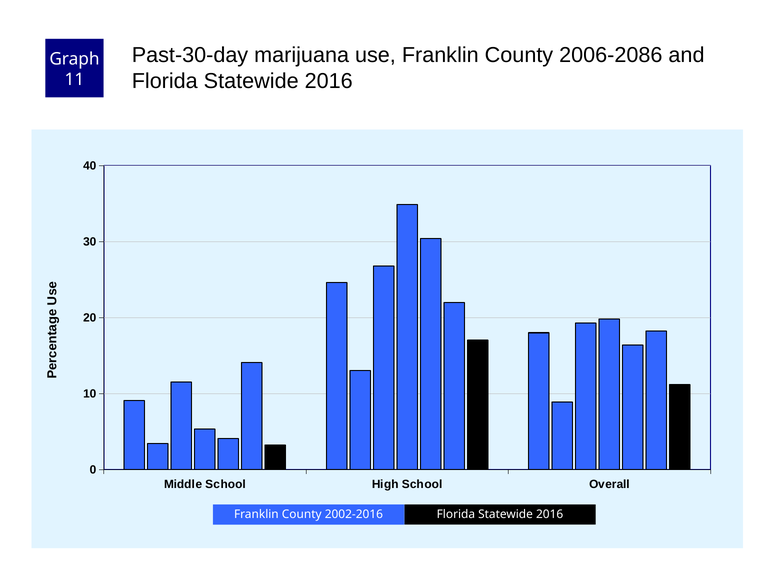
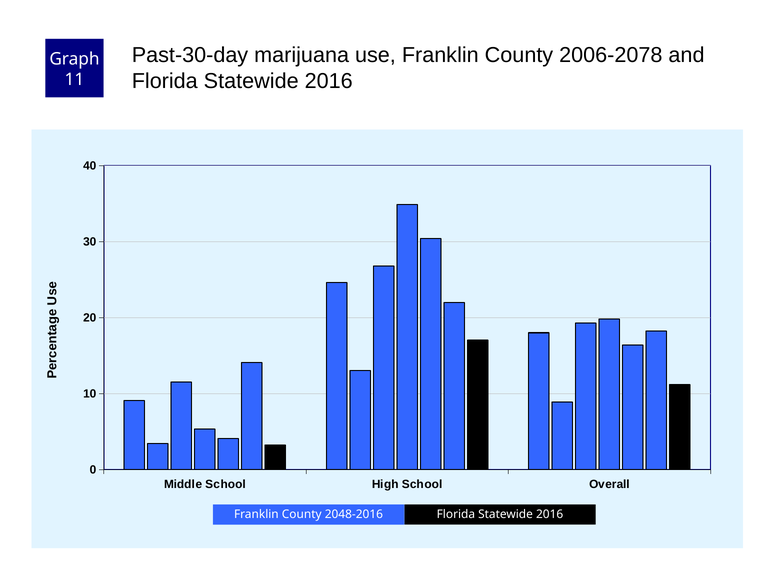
2006-2086: 2006-2086 -> 2006-2078 (611, 55)
2002-2016: 2002-2016 -> 2048-2016 (354, 514)
